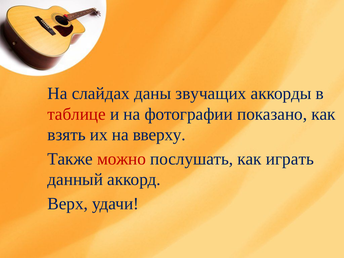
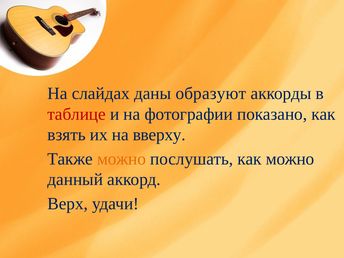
звучащих: звучащих -> образуют (211, 94)
можно colour: red -> orange (121, 159)
как играть: играть -> можно (290, 159)
